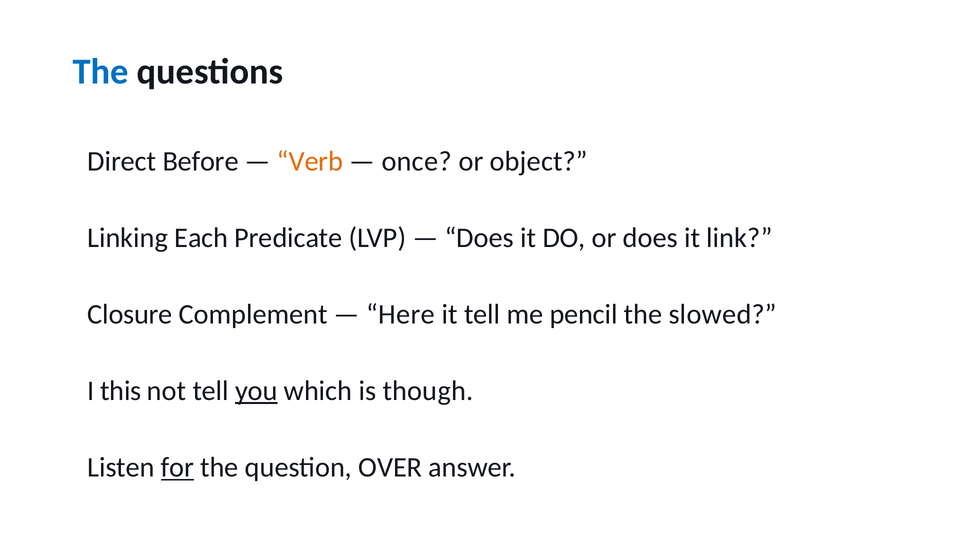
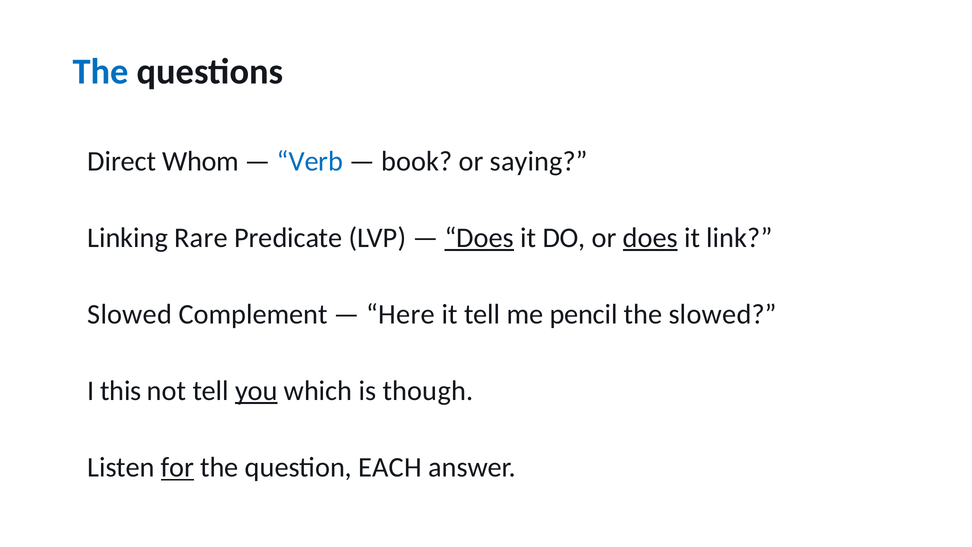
Before: Before -> Whom (201, 161)
Verb colour: orange -> blue (310, 161)
once: once -> book (417, 161)
object: object -> saying (539, 161)
Each: Each -> Rare (201, 238)
Does underline: none -> present (479, 238)
does underline: none -> present (650, 238)
Closure: Closure -> Slowed (130, 314)
OVER: OVER -> EACH (390, 467)
